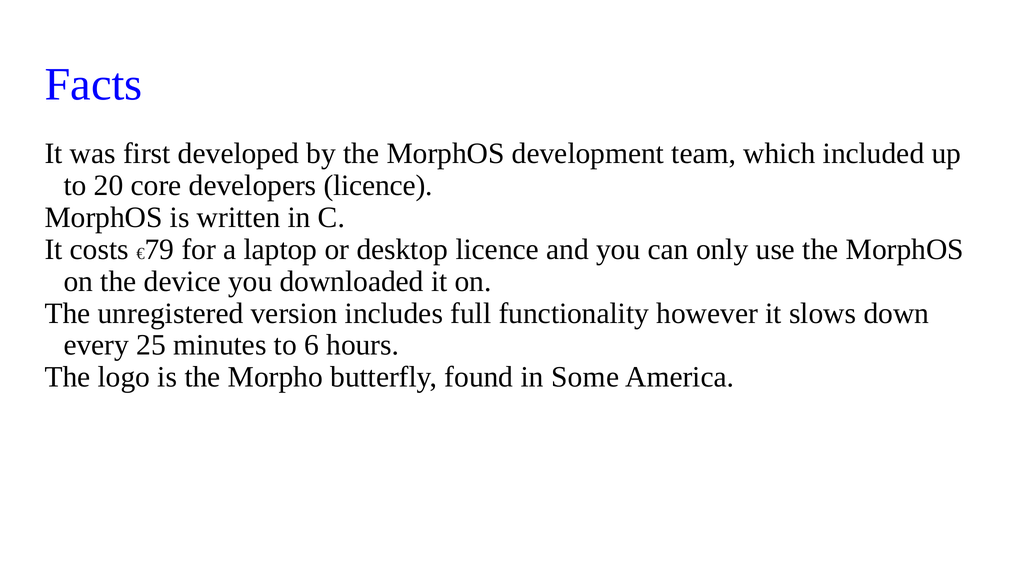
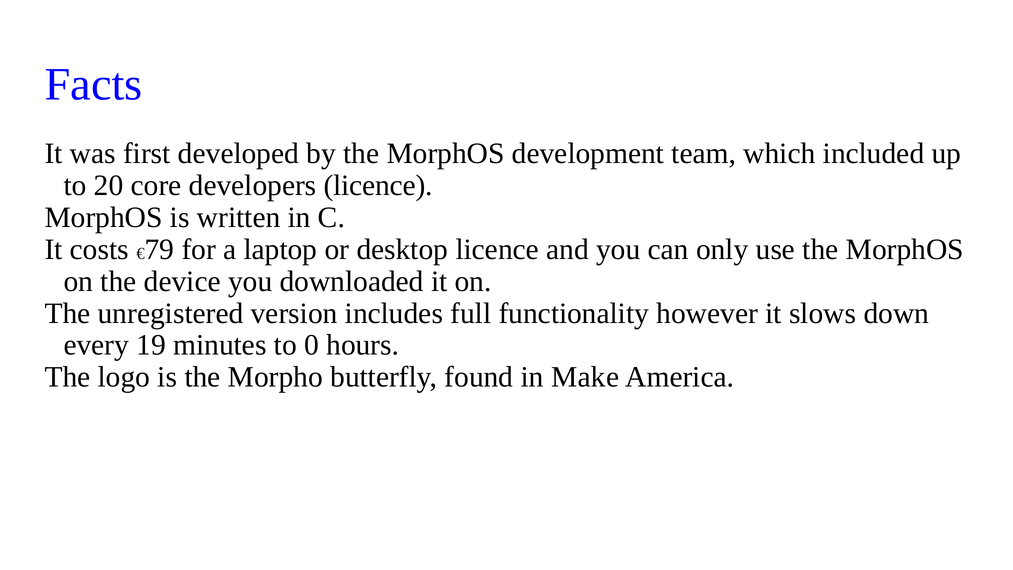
25: 25 -> 19 (151, 345)
6: 6 -> 0 (312, 345)
Some: Some -> Make (585, 377)
